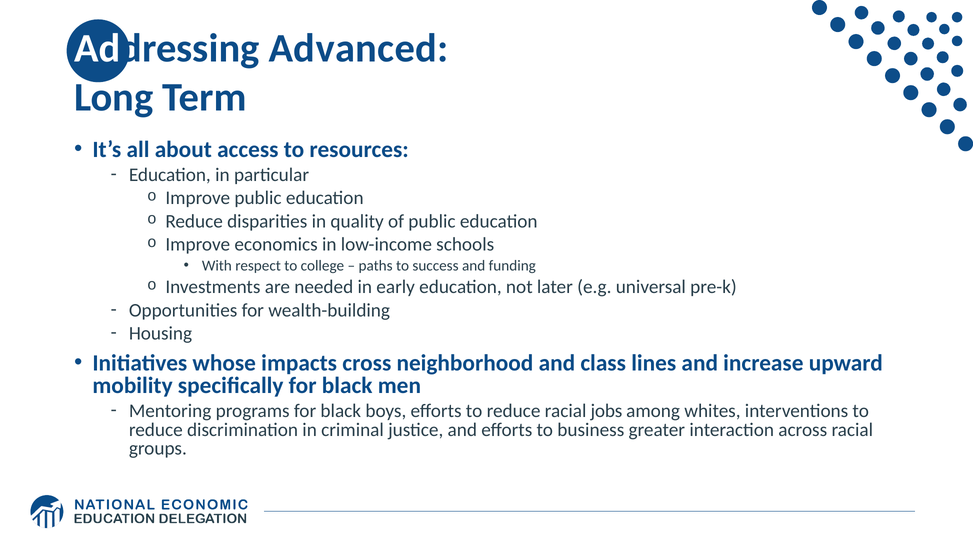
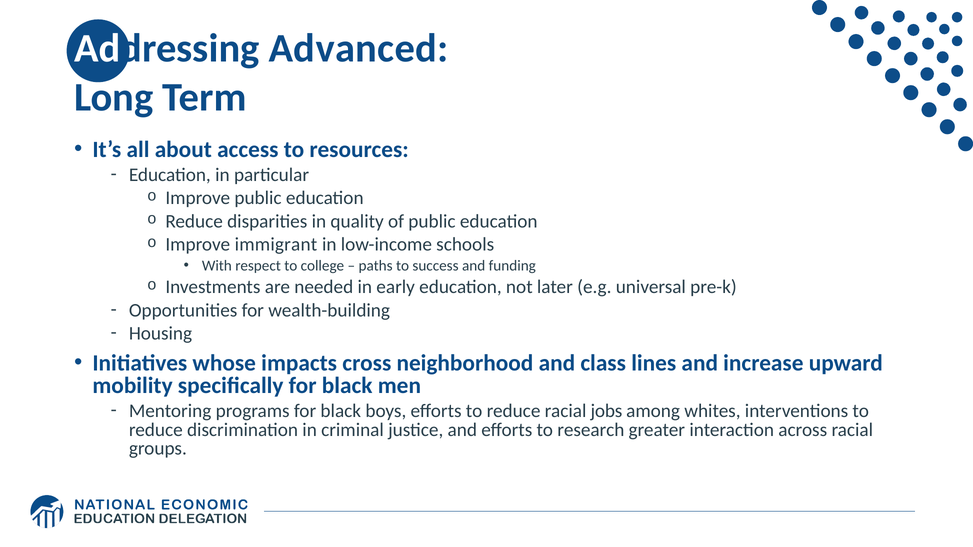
economics: economics -> immigrant (276, 245)
business: business -> research (591, 430)
